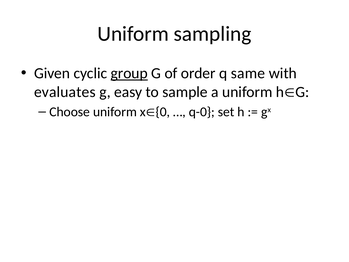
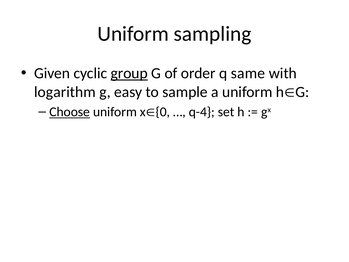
evaluates: evaluates -> logarithm (65, 92)
Choose underline: none -> present (70, 112)
q-0: q-0 -> q-4 (202, 112)
